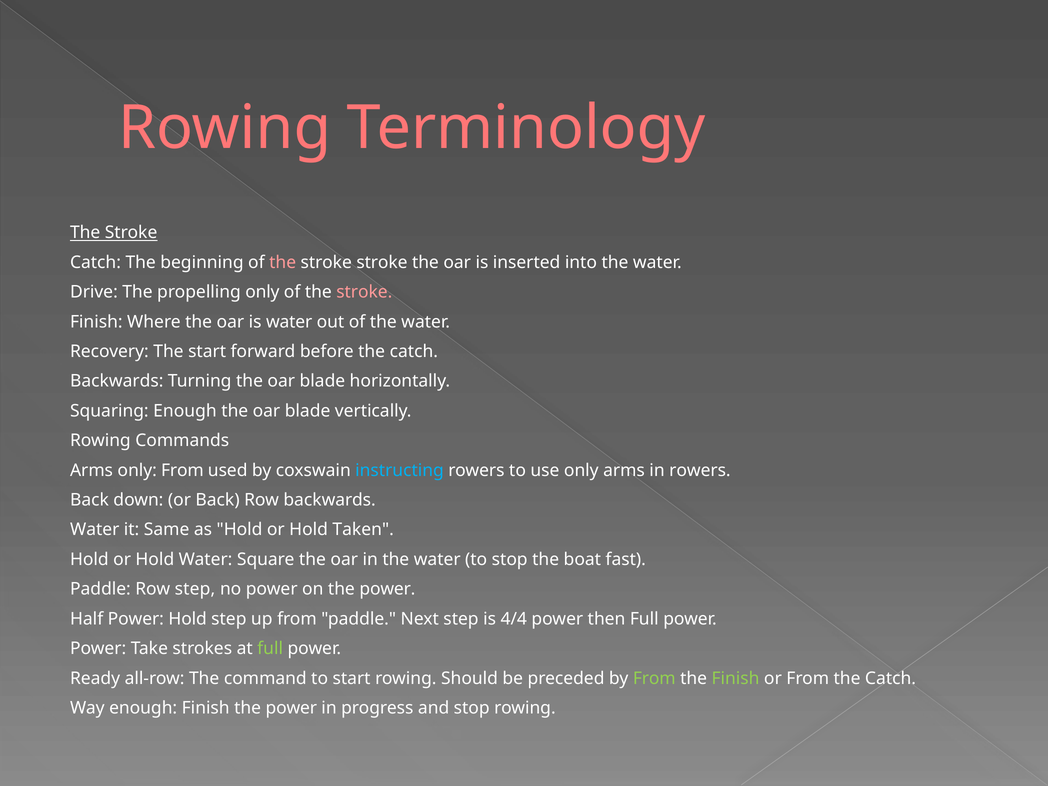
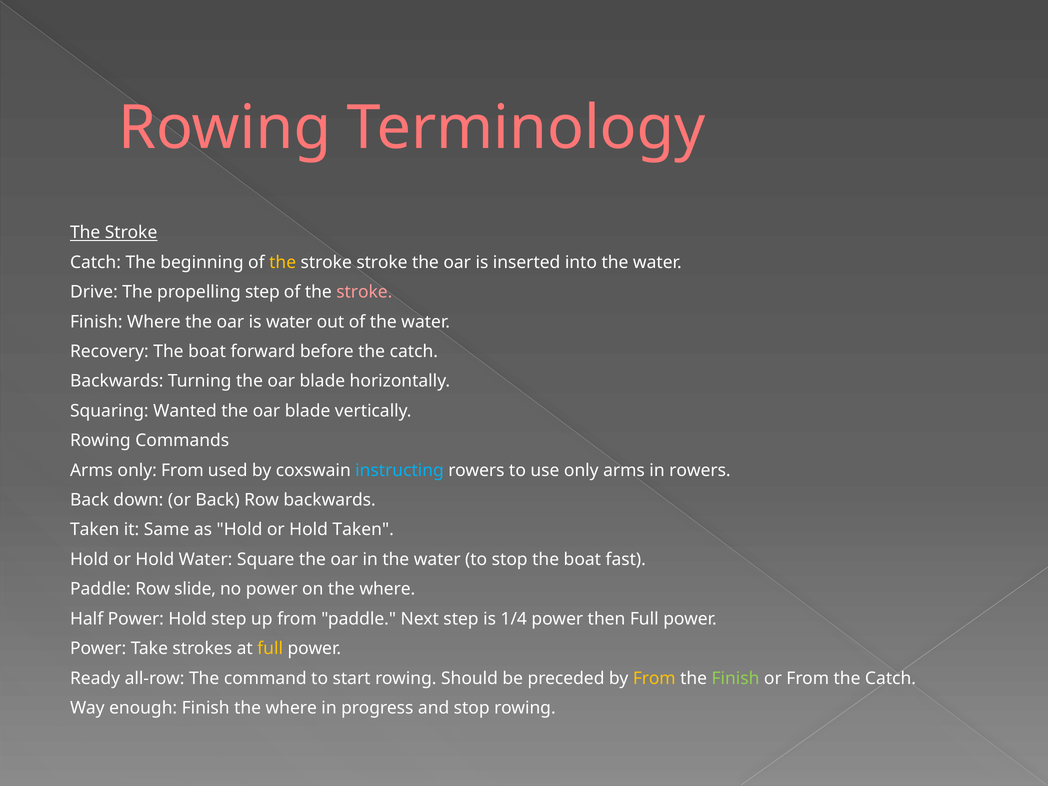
the colour: pink -> yellow (283, 262)
propelling only: only -> step (262, 292)
Recovery The start: start -> boat (207, 351)
Squaring Enough: Enough -> Wanted (185, 411)
Water: Water -> Taken (95, 530)
Row step: step -> slide (195, 589)
on the power: power -> where (387, 589)
4/4: 4/4 -> 1/4 (514, 619)
full colour: light green -> yellow (270, 649)
From colour: light green -> yellow (654, 678)
Finish the power: power -> where (291, 708)
